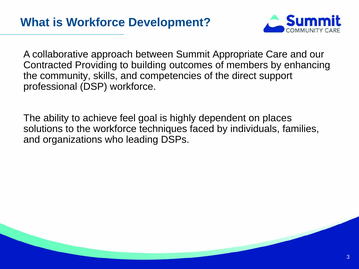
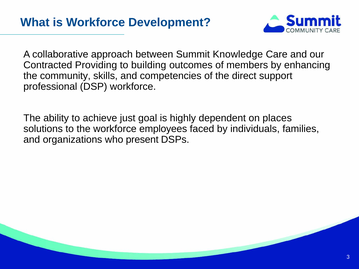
Appropriate: Appropriate -> Knowledge (238, 54)
feel: feel -> just (128, 118)
techniques: techniques -> employees (163, 129)
leading: leading -> present (142, 140)
